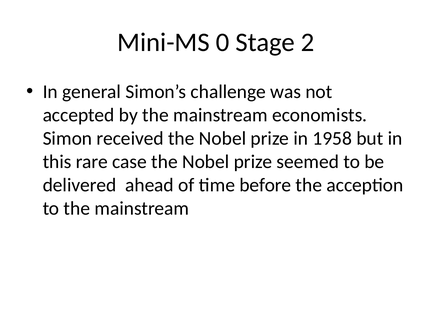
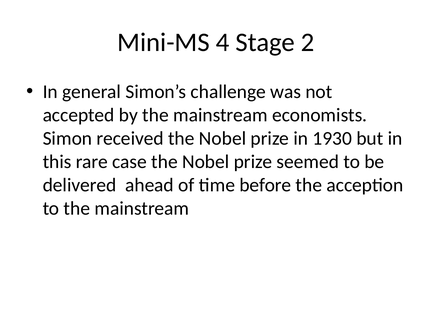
0: 0 -> 4 (223, 42)
1958: 1958 -> 1930 (332, 139)
